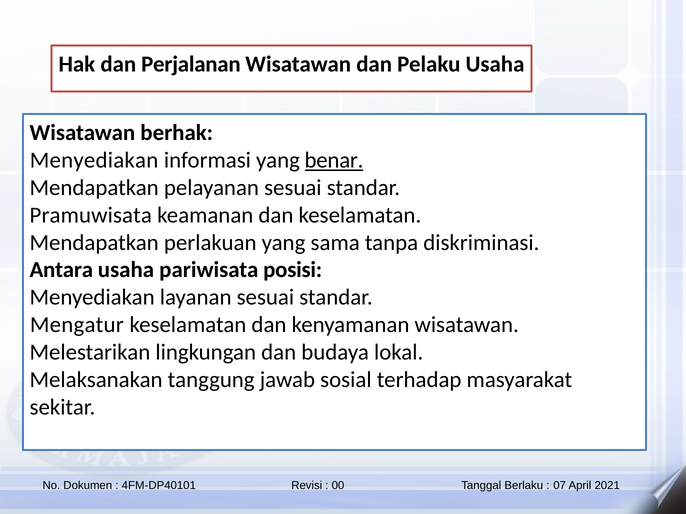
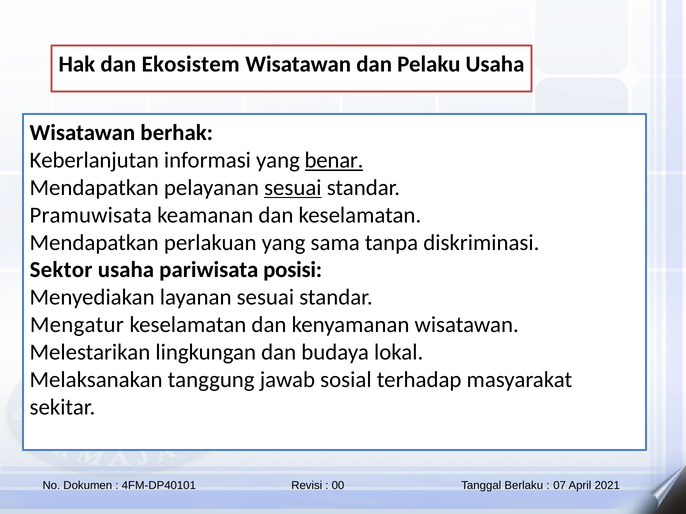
Perjalanan: Perjalanan -> Ekosistem (191, 64)
Menyediakan: Menyediakan -> Keberlanjutan (94, 160)
sesuai underline: none -> present (293, 188)
Antara: Antara -> Sektor (61, 270)
